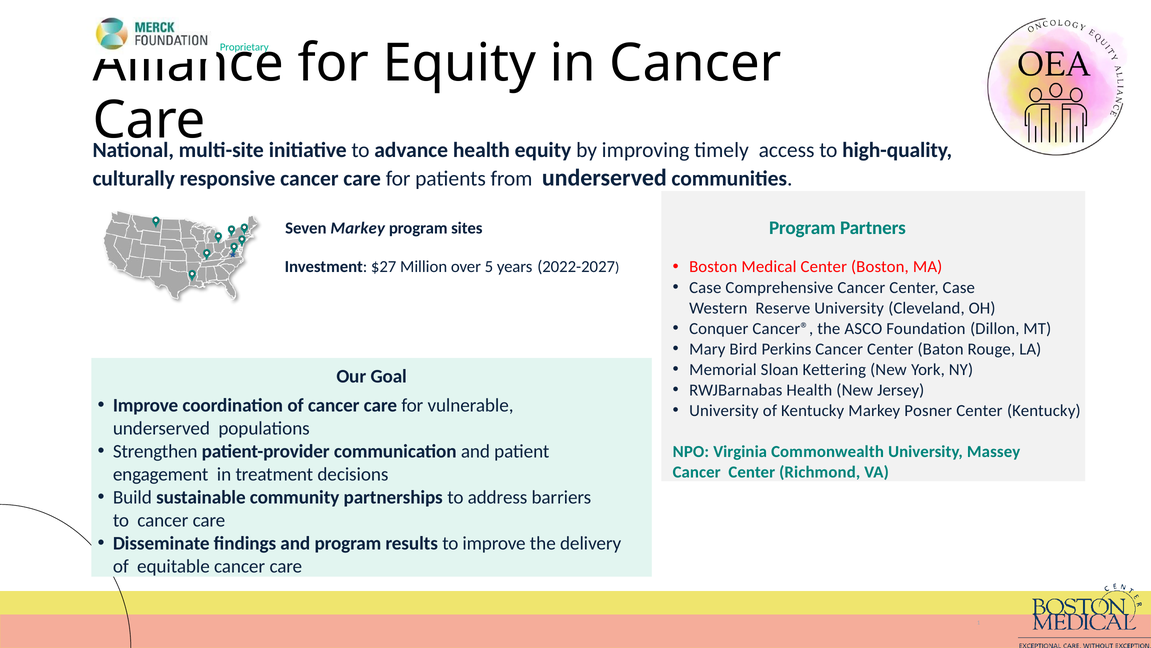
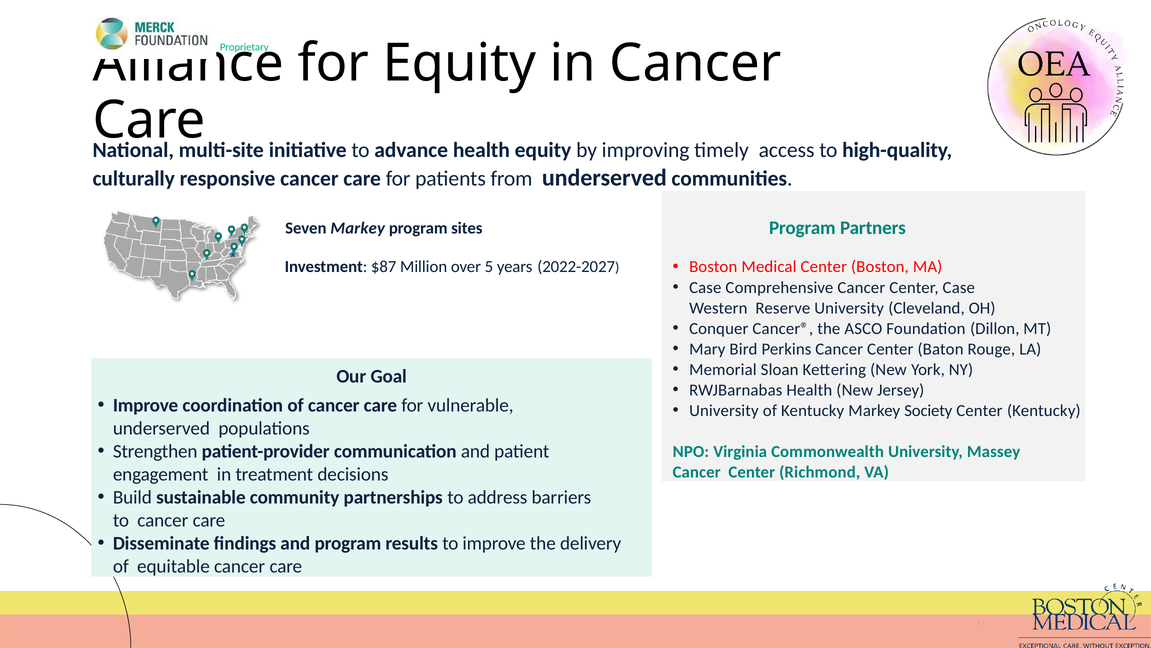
$27: $27 -> $87 (384, 266)
Posner: Posner -> Society (928, 410)
